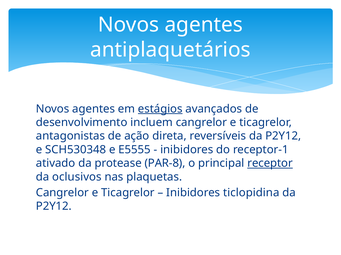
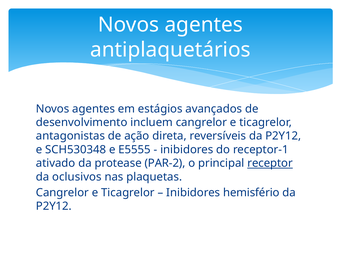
estágios underline: present -> none (160, 109)
PAR-8: PAR-8 -> PAR-2 (165, 164)
ticlopidina: ticlopidina -> hemisfério (251, 193)
